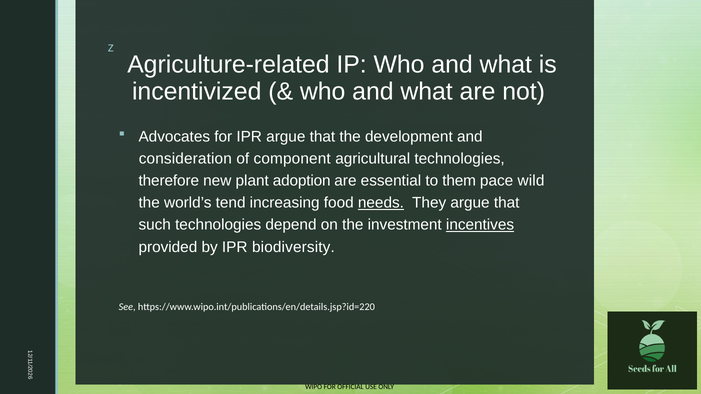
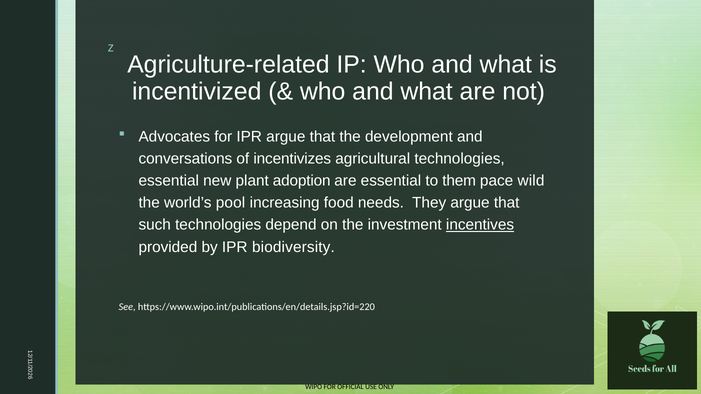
consideration: consideration -> conversations (185, 159)
component: component -> incentivizes (292, 159)
therefore: therefore -> essential (169, 181)
tend: tend -> pool (231, 203)
needs underline: present -> none (381, 203)
